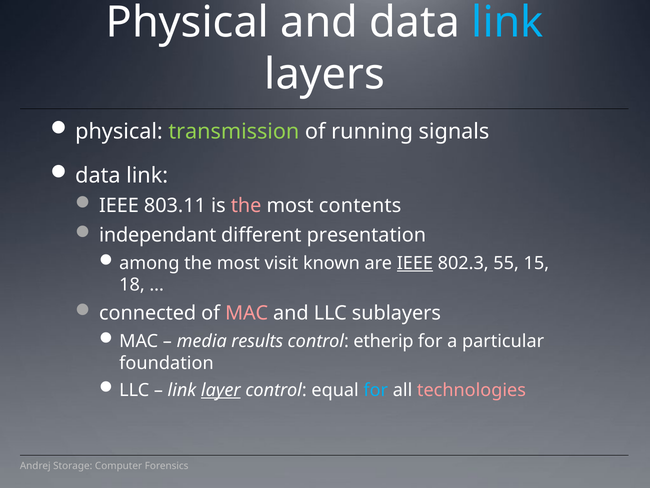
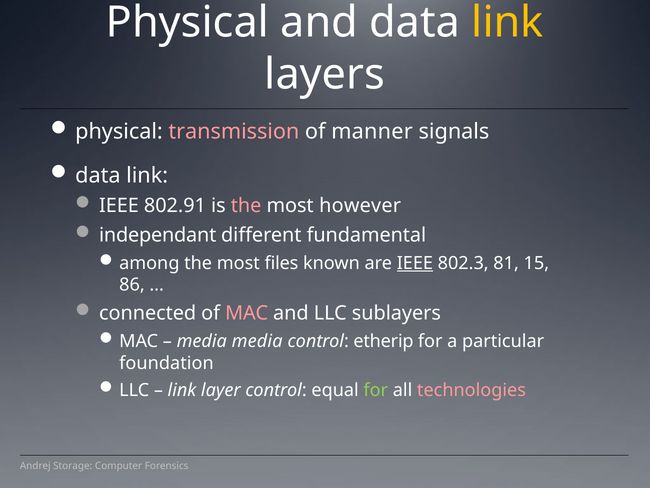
link colour: light blue -> yellow (507, 23)
transmission colour: light green -> pink (234, 131)
running: running -> manner (372, 131)
803.11: 803.11 -> 802.91 (175, 206)
contents: contents -> however (360, 206)
presentation: presentation -> fundamental (366, 235)
visit: visit -> files (281, 263)
55: 55 -> 81 (506, 263)
18: 18 -> 86 (132, 285)
media results: results -> media (257, 341)
layer underline: present -> none (221, 390)
for colour: light blue -> light green (376, 390)
